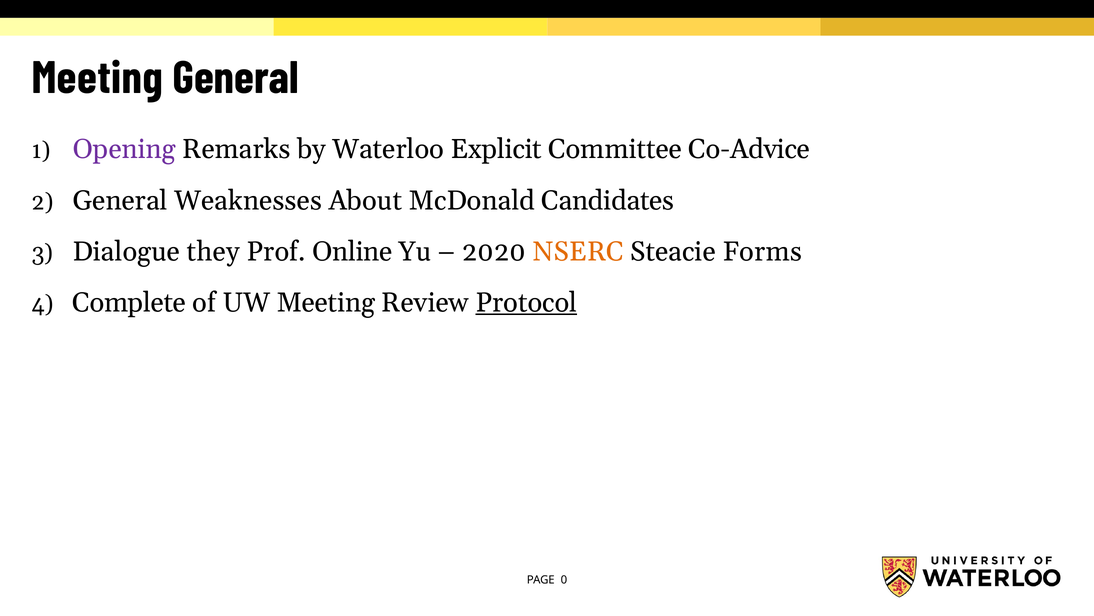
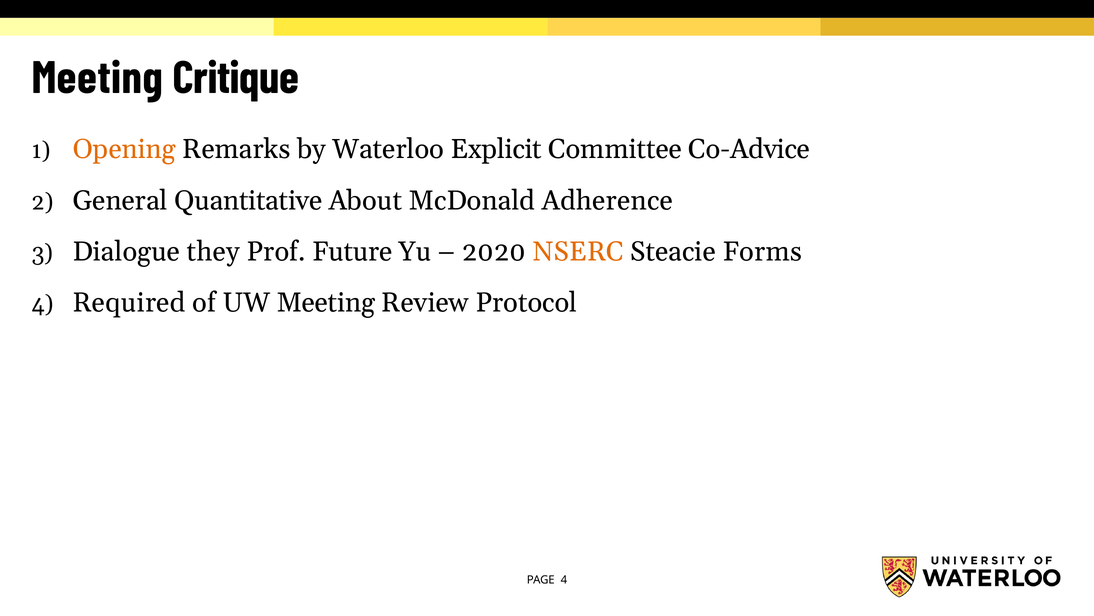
Meeting General: General -> Critique (236, 78)
Opening colour: purple -> orange (124, 149)
Weaknesses: Weaknesses -> Quantitative (248, 200)
Candidates: Candidates -> Adherence (607, 200)
Online: Online -> Future (352, 251)
Complete: Complete -> Required (129, 302)
Protocol underline: present -> none (526, 302)
0: 0 -> 4 (564, 580)
